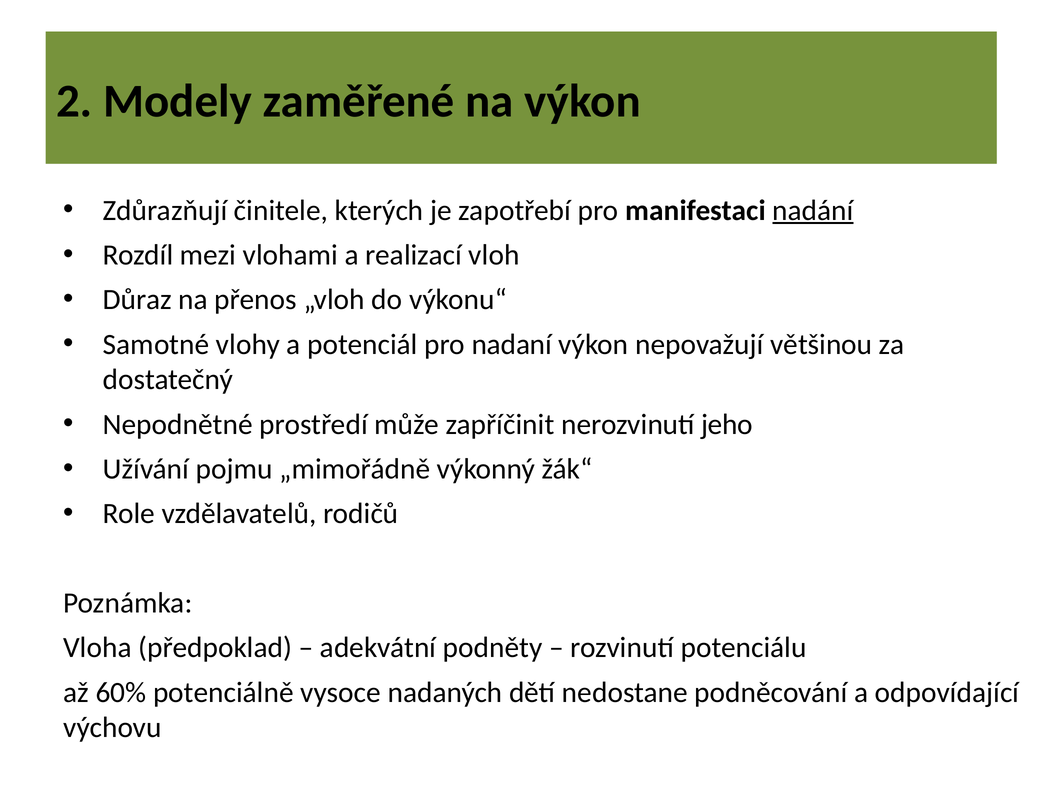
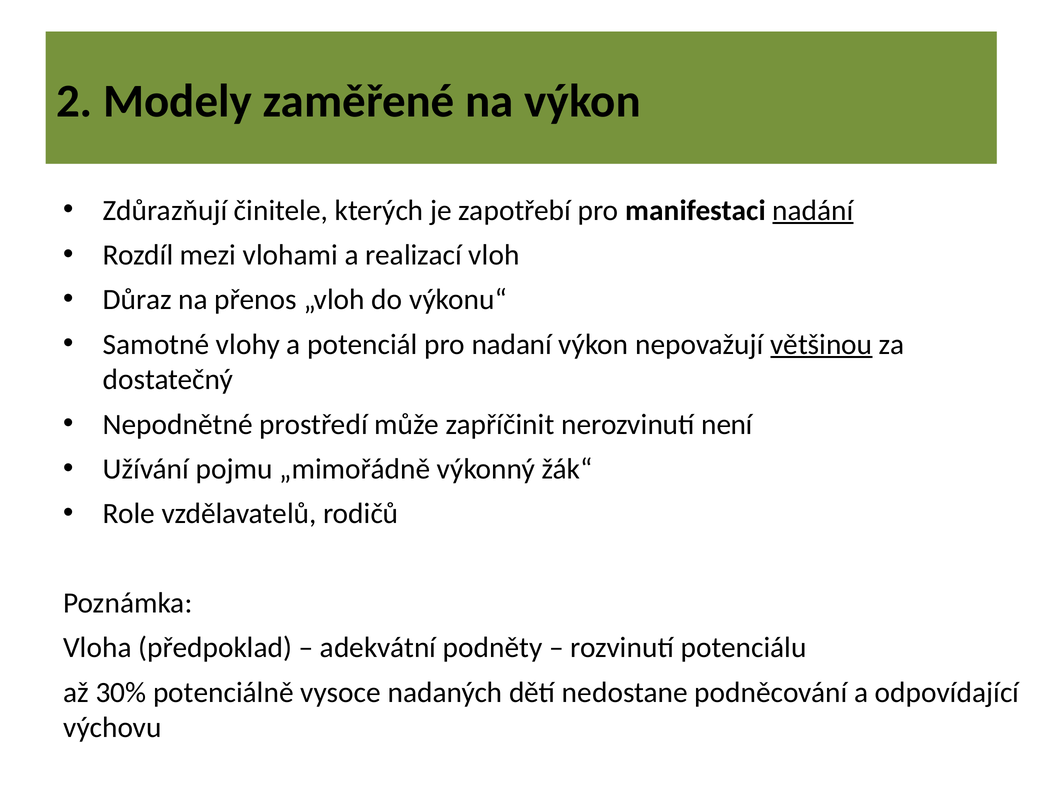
většinou underline: none -> present (821, 344)
jeho: jeho -> není (727, 424)
60%: 60% -> 30% (121, 692)
